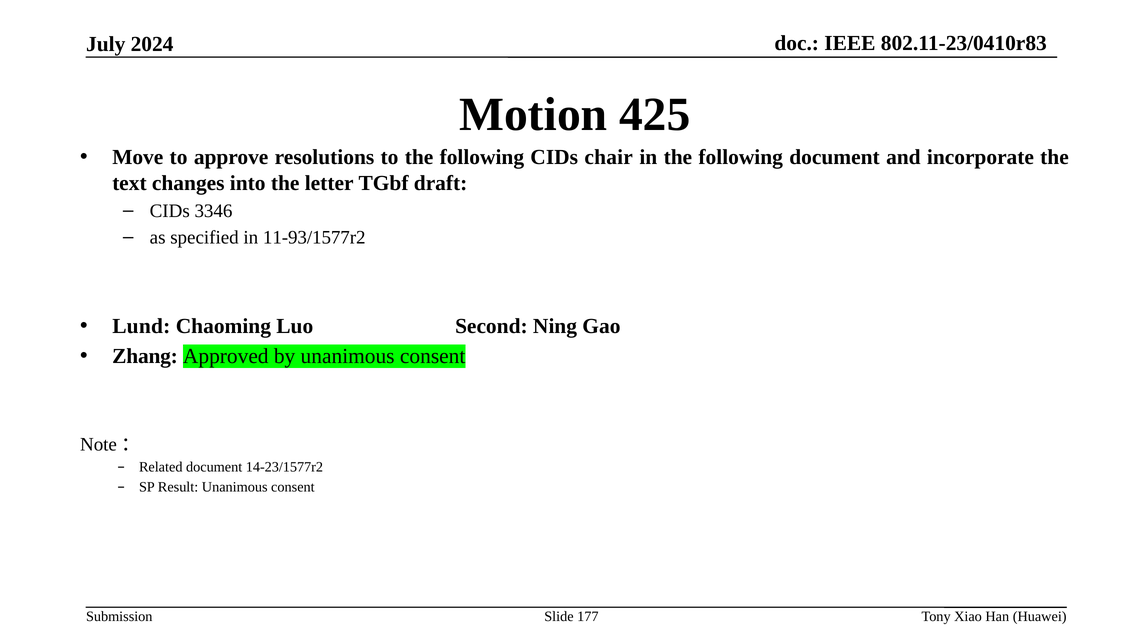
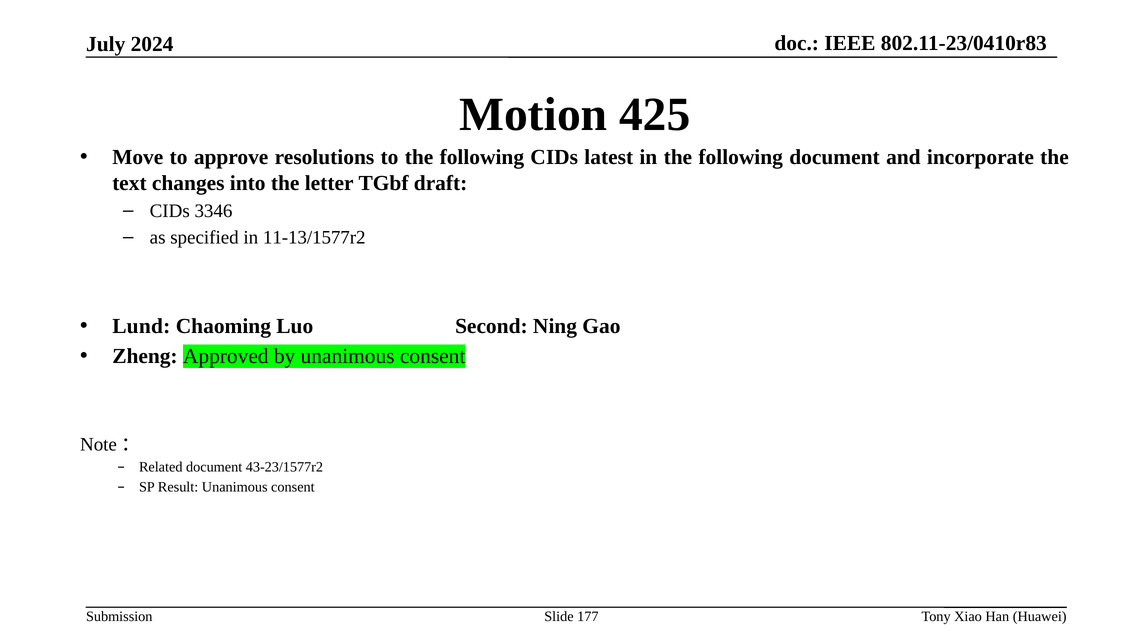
chair: chair -> latest (609, 157)
11-93/1577r2: 11-93/1577r2 -> 11-13/1577r2 (314, 238)
Zhang: Zhang -> Zheng (145, 356)
14-23/1577r2: 14-23/1577r2 -> 43-23/1577r2 (284, 467)
